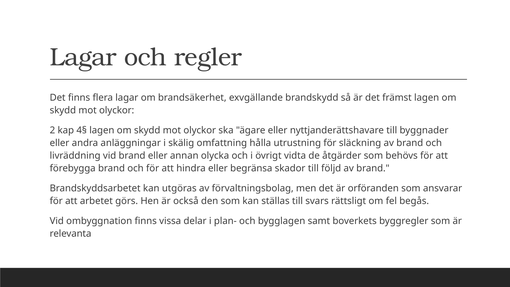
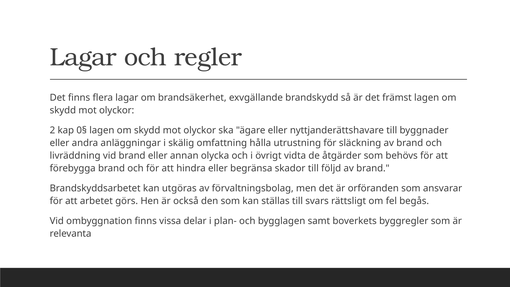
4§: 4§ -> 0§ (82, 130)
